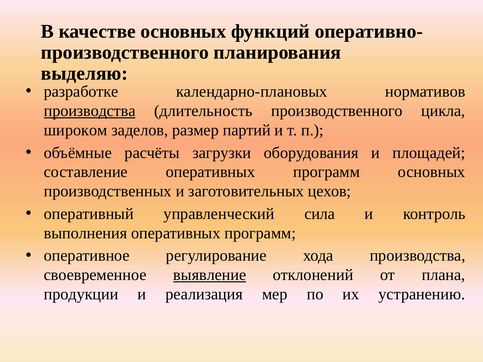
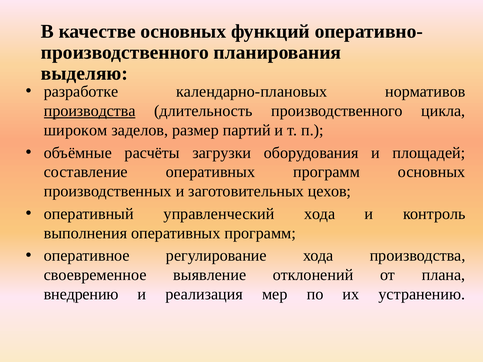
управленческий сила: сила -> хода (320, 214)
выявление underline: present -> none (210, 275)
продукции: продукции -> внедрению (81, 294)
